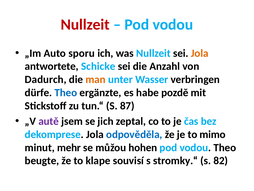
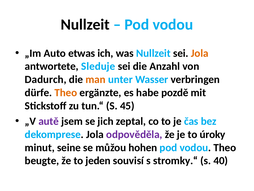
Nullzeit colour: red -> black (85, 25)
sporu: sporu -> etwas (82, 53)
Schicke: Schicke -> Sleduje (98, 66)
Theo colour: blue -> orange (66, 92)
87: 87 -> 45 (127, 106)
odpověděla colour: blue -> purple (134, 134)
mimo: mimo -> úroky (213, 134)
mehr: mehr -> seine (69, 147)
klape: klape -> jeden (98, 160)
82: 82 -> 40 (221, 160)
